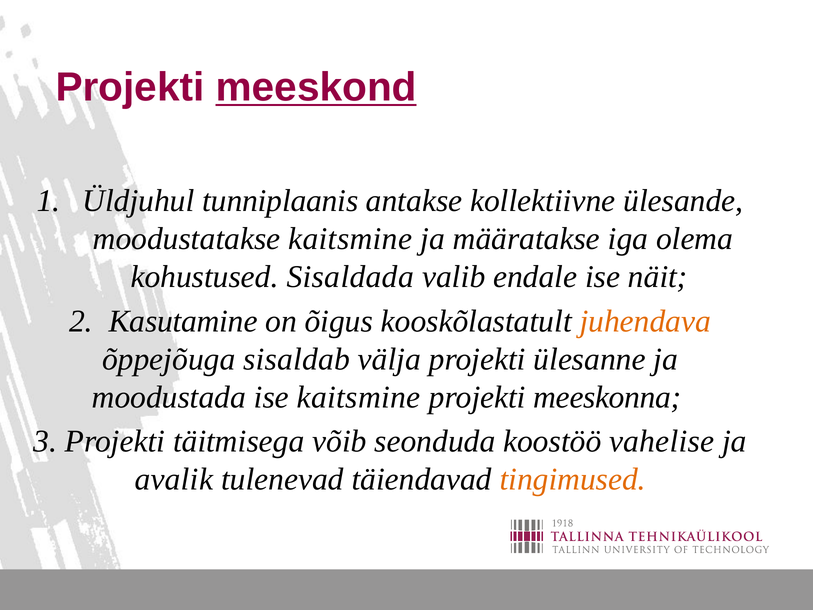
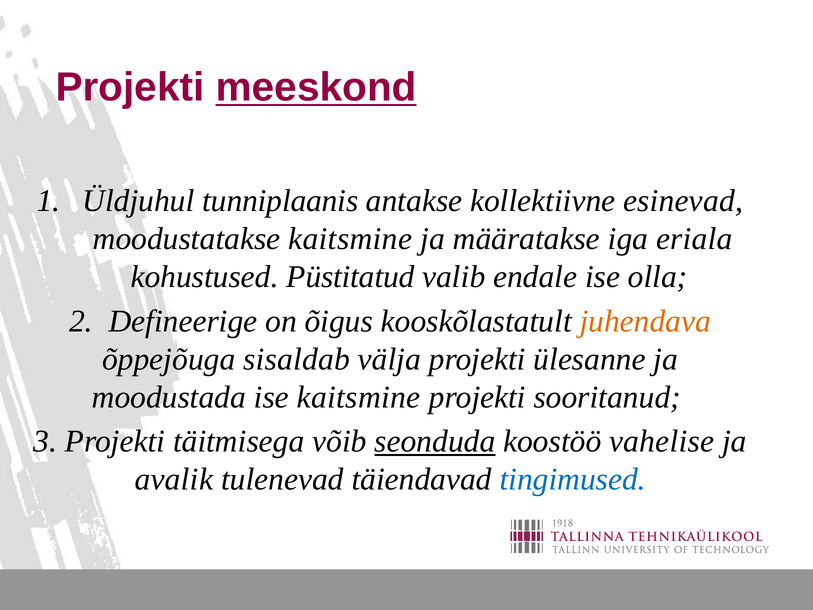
ülesande: ülesande -> esinevad (683, 201)
olema: olema -> eriala (694, 239)
Sisaldada: Sisaldada -> Püstitatud (351, 277)
näit: näit -> olla (658, 277)
Kasutamine: Kasutamine -> Defineerige (183, 321)
meeskonna: meeskonna -> sooritanud (607, 397)
seonduda underline: none -> present (435, 441)
tingimused colour: orange -> blue (573, 479)
